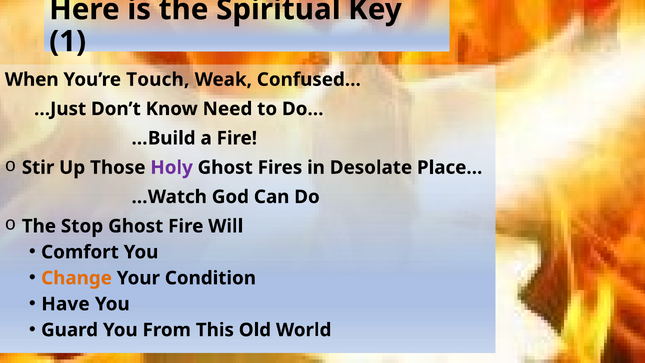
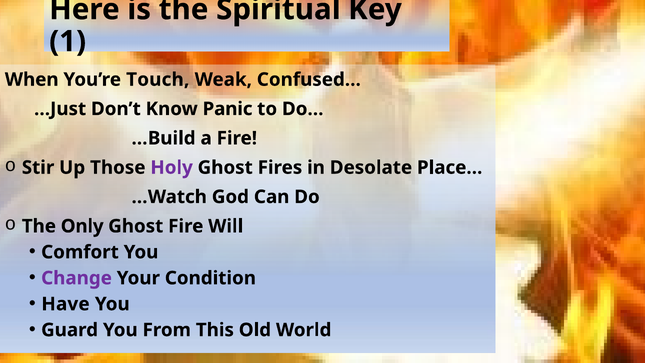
Need: Need -> Panic (228, 109)
Stop: Stop -> Only (82, 226)
Change colour: orange -> purple (77, 278)
